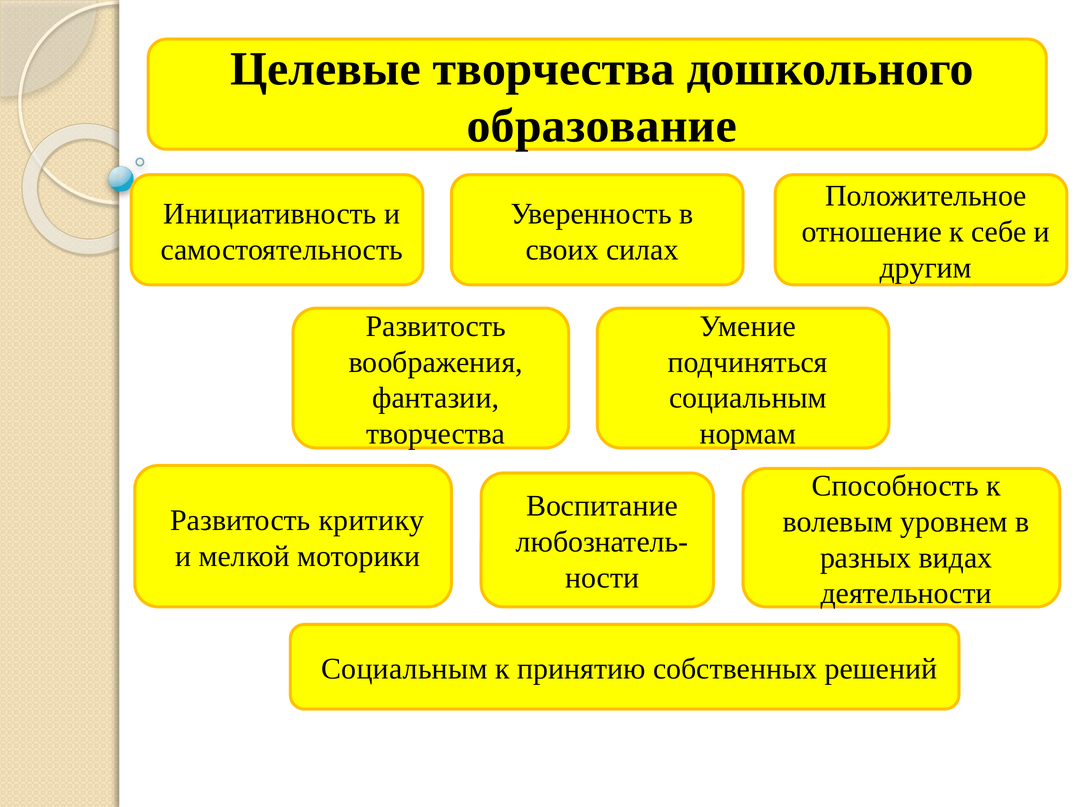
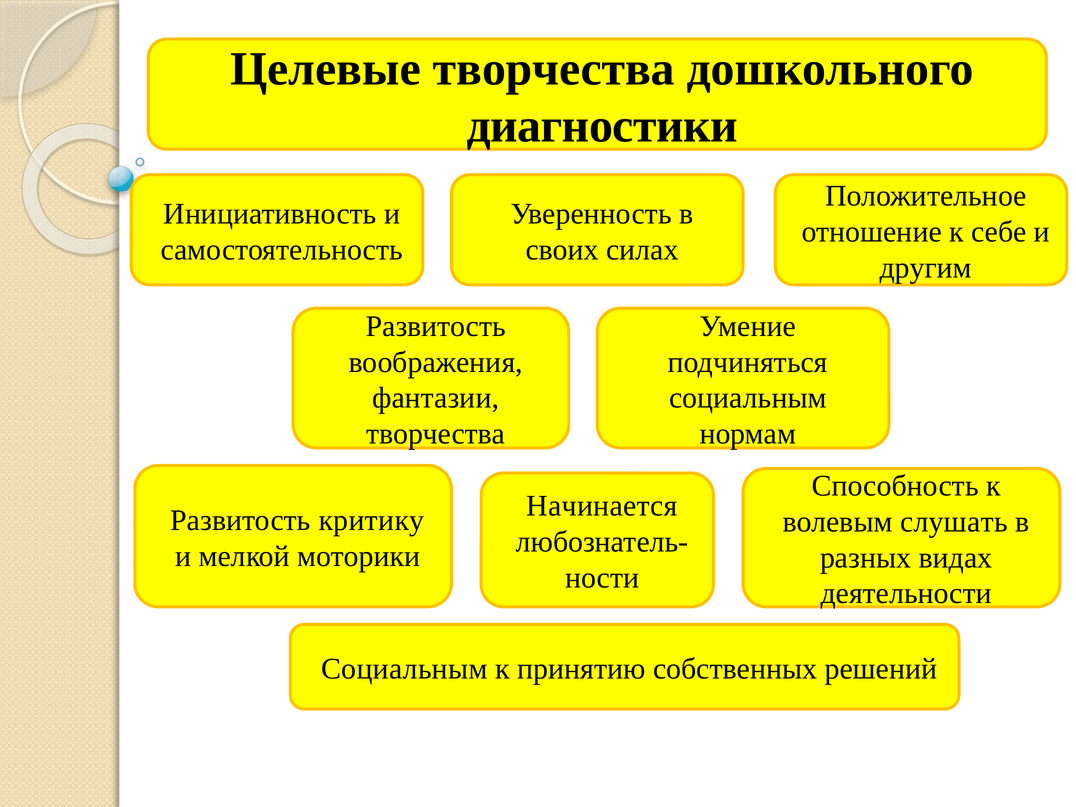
образование: образование -> диагностики (602, 126)
Воспитание: Воспитание -> Начинается (602, 506)
уровнем: уровнем -> слушать (954, 522)
